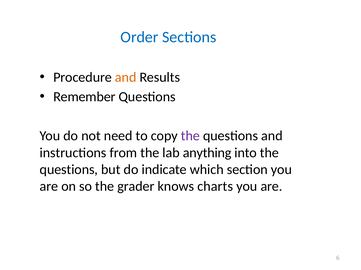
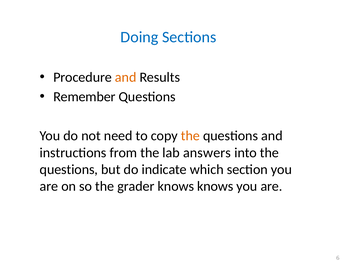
Order: Order -> Doing (139, 37)
the colour: purple -> orange (190, 136)
anything: anything -> answers (207, 153)
knows charts: charts -> knows (215, 187)
